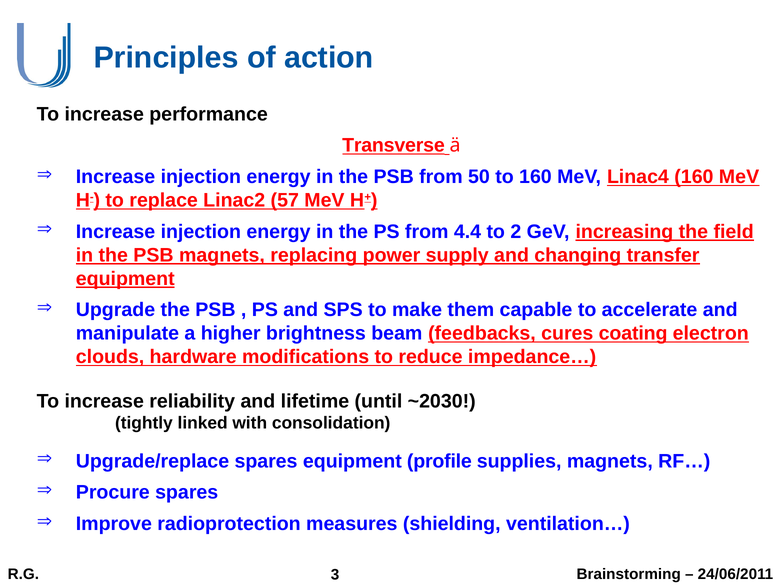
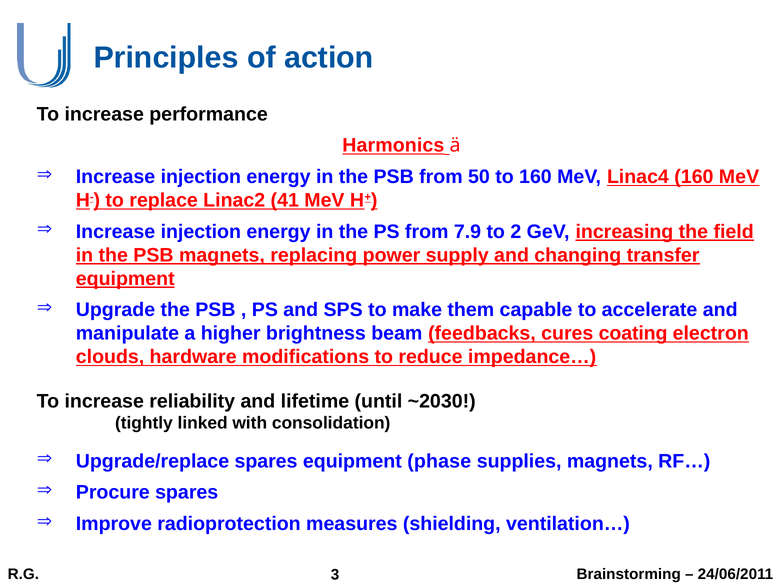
Transverse: Transverse -> Harmonics (393, 146)
57: 57 -> 41 (285, 200)
4.4: 4.4 -> 7.9 (467, 232)
profile: profile -> phase (439, 461)
